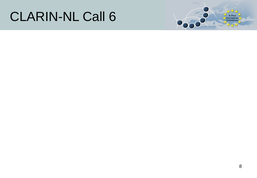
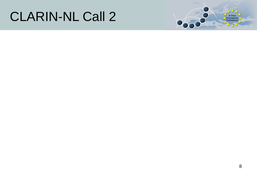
6: 6 -> 2 (113, 17)
